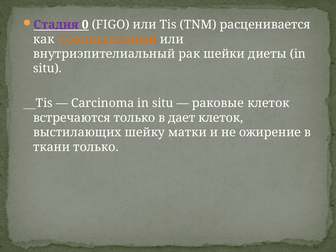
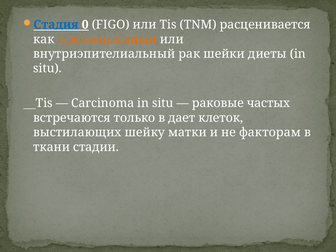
Стадия colour: purple -> blue (56, 25)
раковые клеток: клеток -> частых (269, 103)
ожирение: ожирение -> факторам (270, 132)
ткани только: только -> стадии (96, 147)
